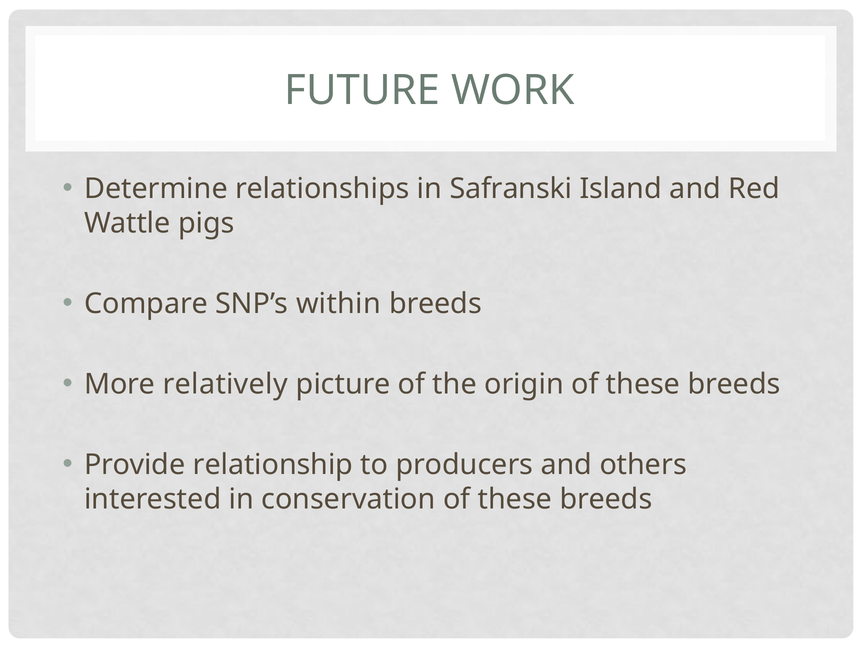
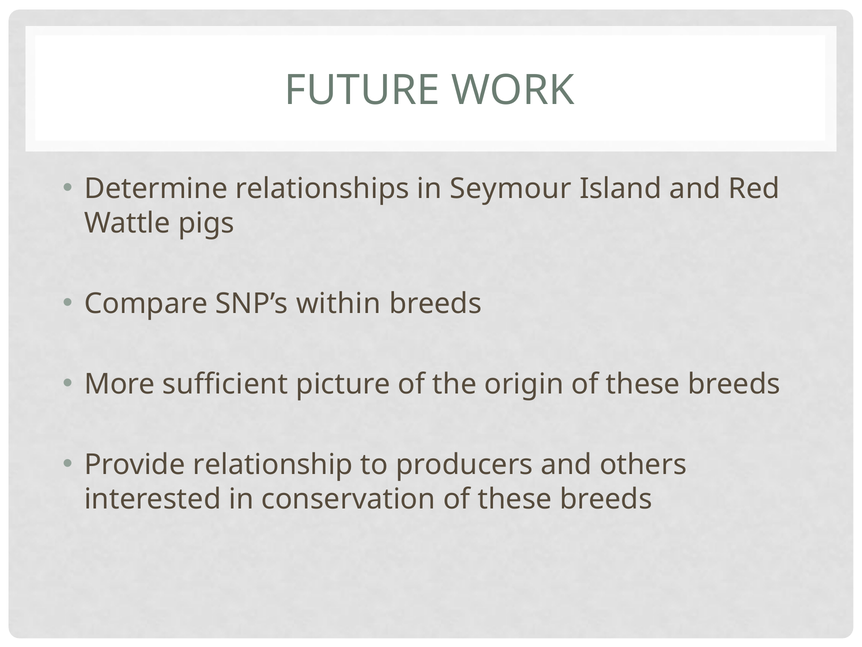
Safranski: Safranski -> Seymour (511, 189)
relatively: relatively -> sufficient (225, 384)
